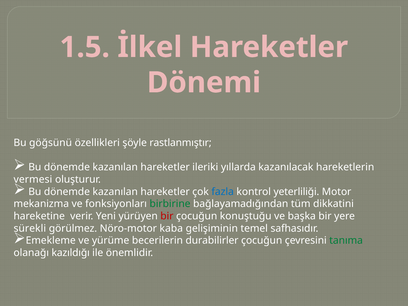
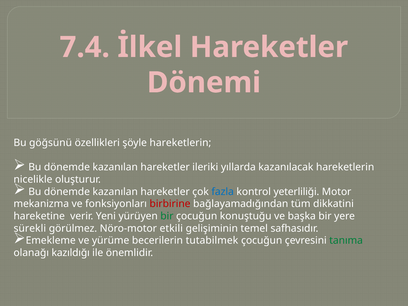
1.5: 1.5 -> 7.4 (85, 47)
şöyle rastlanmıştır: rastlanmıştır -> hareketlerin (180, 143)
vermesi: vermesi -> nicelikle (33, 179)
birbirine colour: green -> red (170, 204)
bir colour: red -> green (167, 216)
kaba: kaba -> etkili (171, 228)
durabilirler: durabilirler -> tutabilmek (212, 241)
